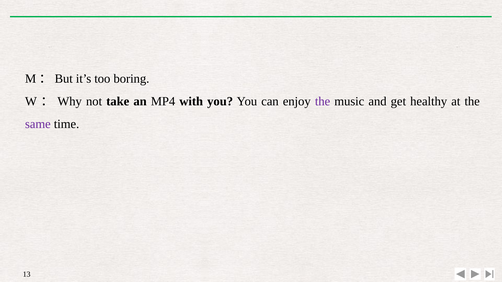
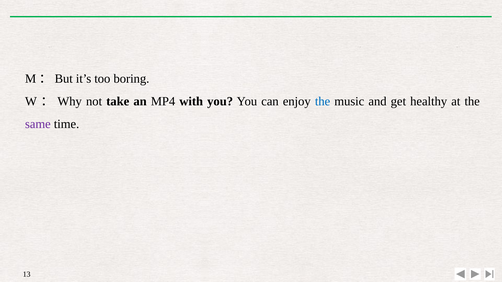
the colour: purple -> blue (323, 102)
